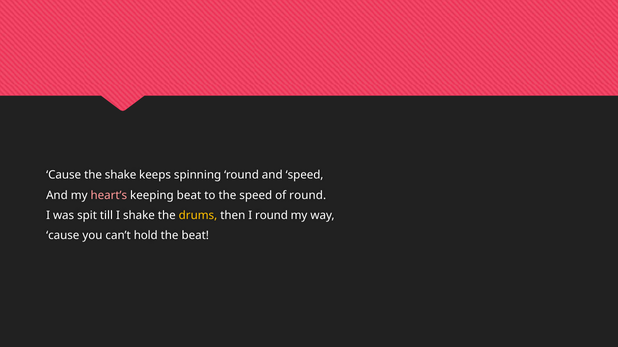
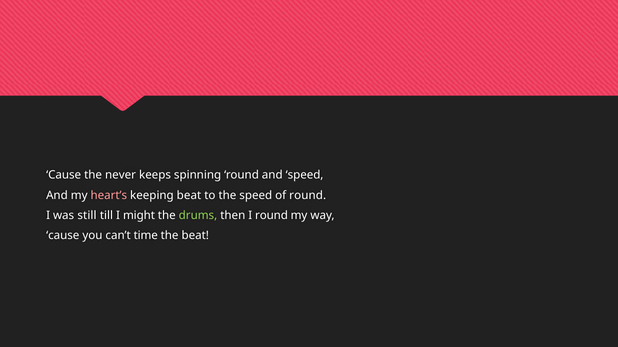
the shake: shake -> never (121, 175)
spit: spit -> still (87, 216)
I shake: shake -> might (139, 216)
drums colour: yellow -> light green (198, 216)
hold: hold -> time (146, 236)
